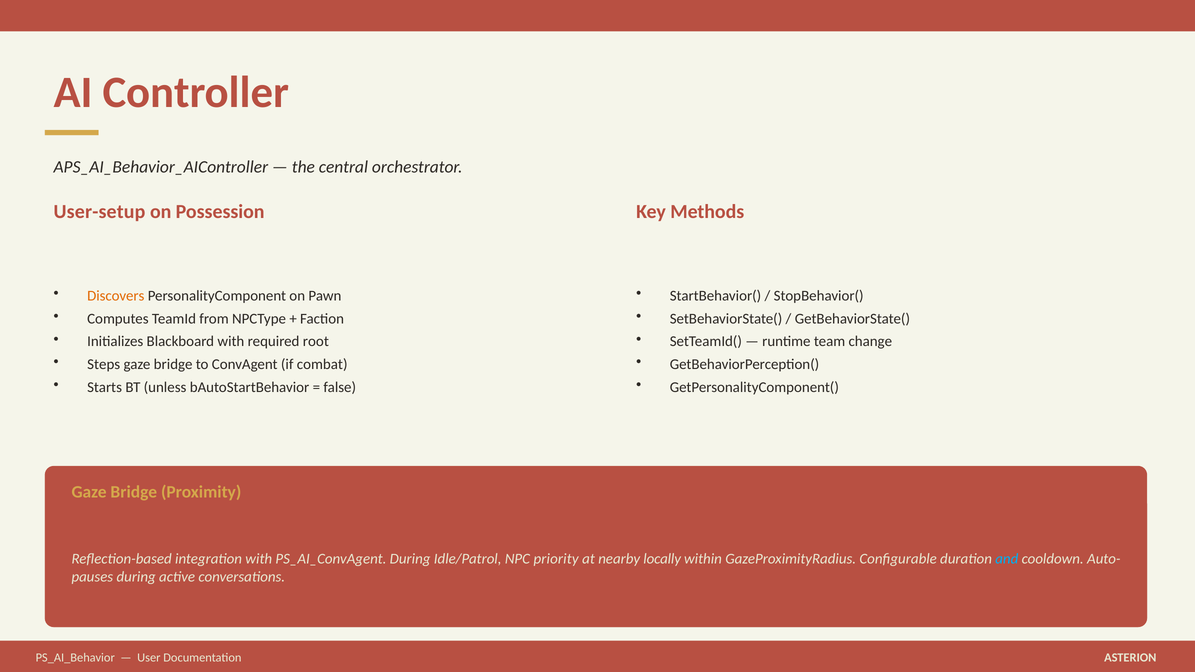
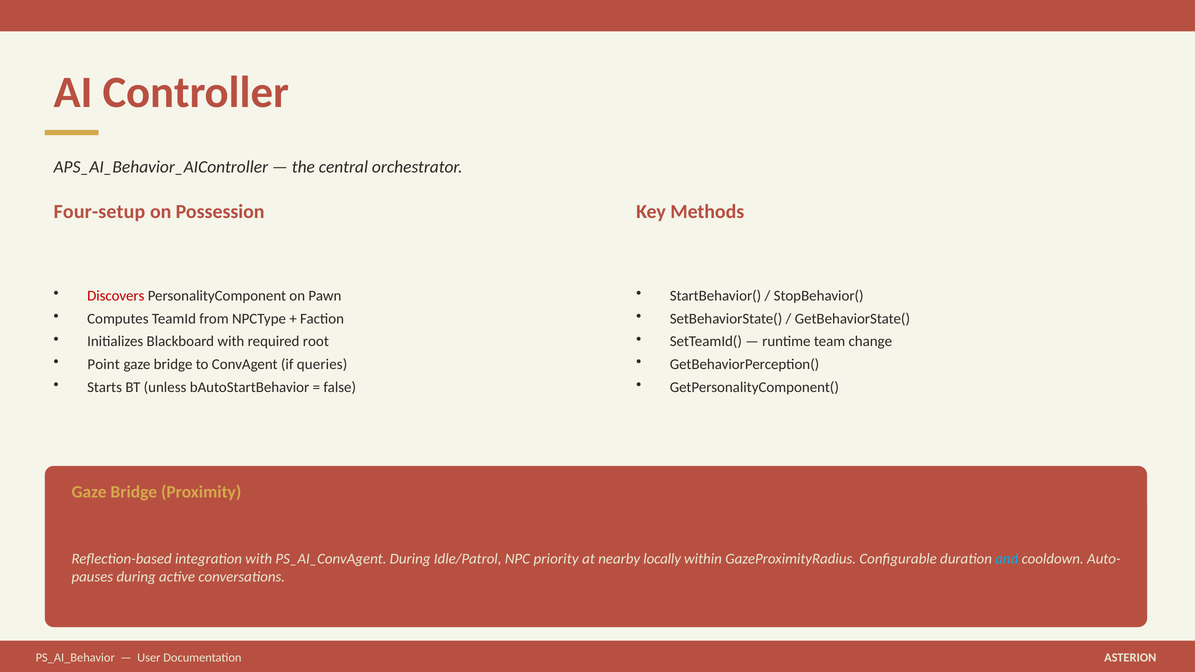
User-setup: User-setup -> Four-setup (99, 212)
Discovers colour: orange -> red (116, 296)
Steps: Steps -> Point (104, 364)
combat: combat -> queries (322, 364)
